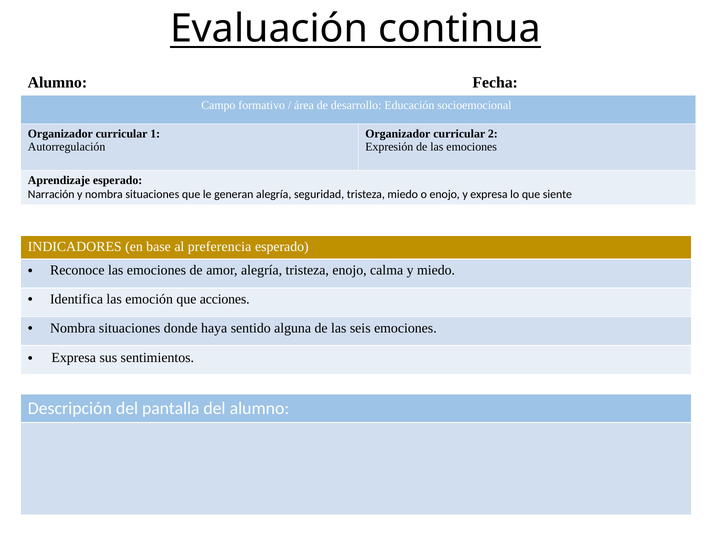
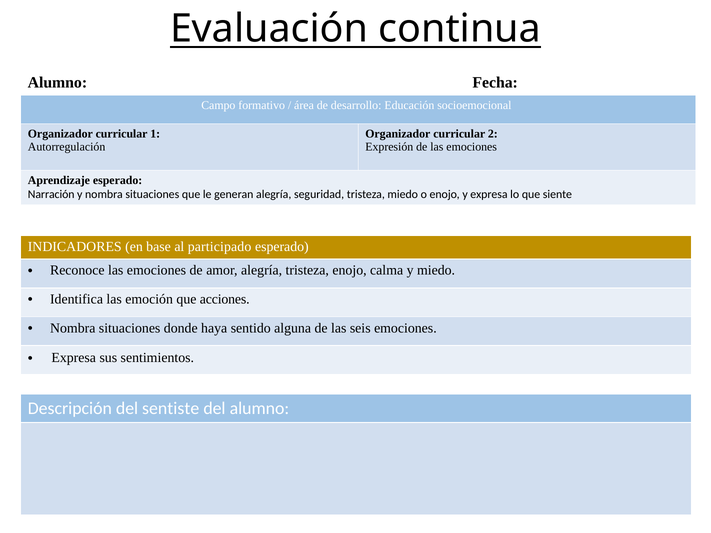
preferencia: preferencia -> participado (220, 247)
pantalla: pantalla -> sentiste (171, 409)
